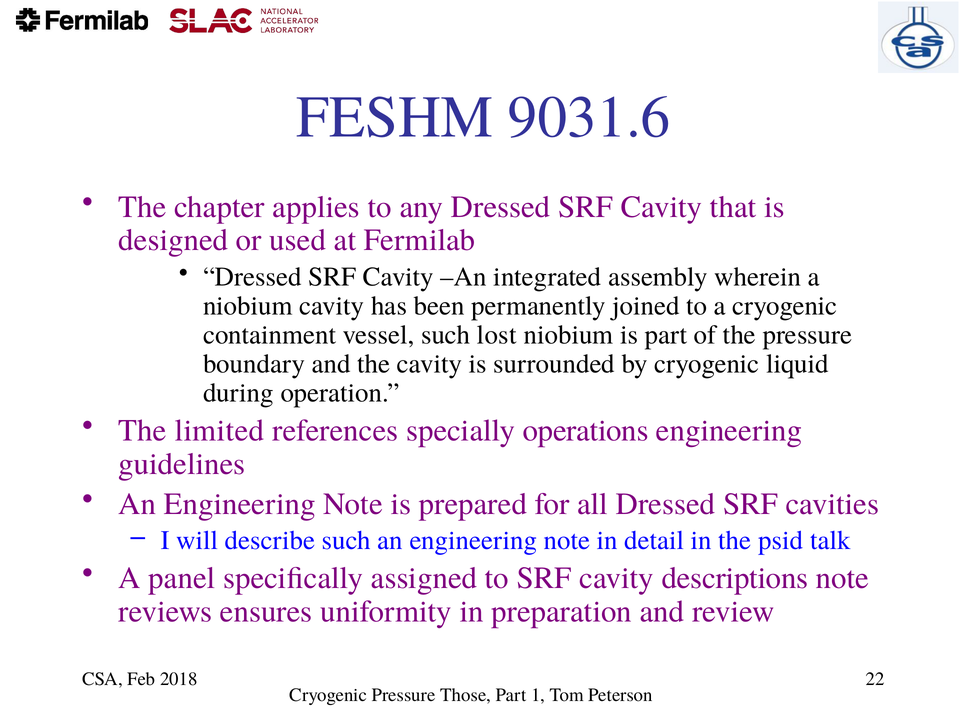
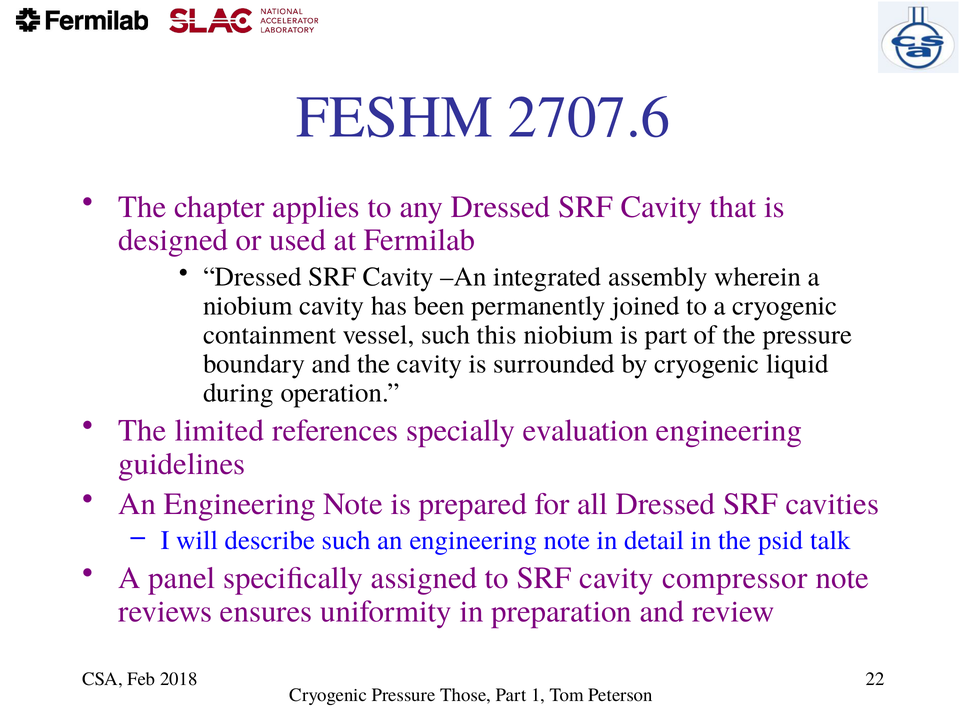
9031.6: 9031.6 -> 2707.6 (589, 117)
lost: lost -> this (497, 335)
operations: operations -> evaluation (586, 430)
descriptions: descriptions -> compressor (735, 578)
